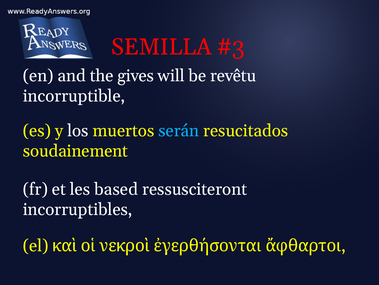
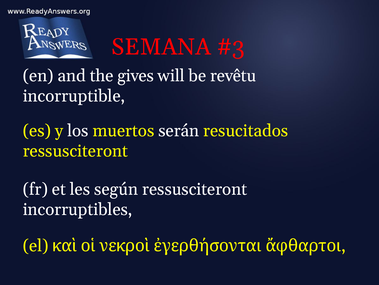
SEMILLA: SEMILLA -> SEMANA (161, 47)
serán colour: light blue -> white (179, 130)
soudainement: soudainement -> ressusciteront (75, 151)
based: based -> según (116, 189)
